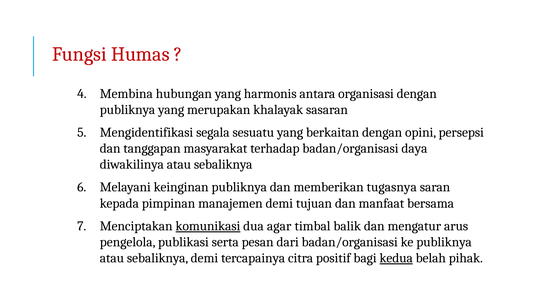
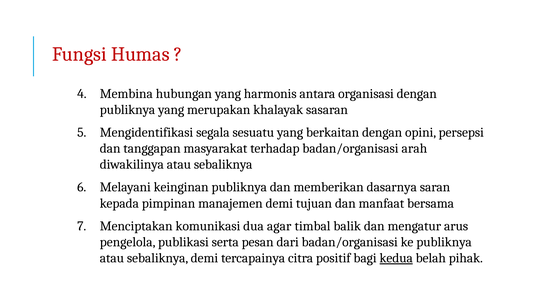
daya: daya -> arah (414, 148)
tugasnya: tugasnya -> dasarnya (392, 187)
komunikasi underline: present -> none (208, 226)
